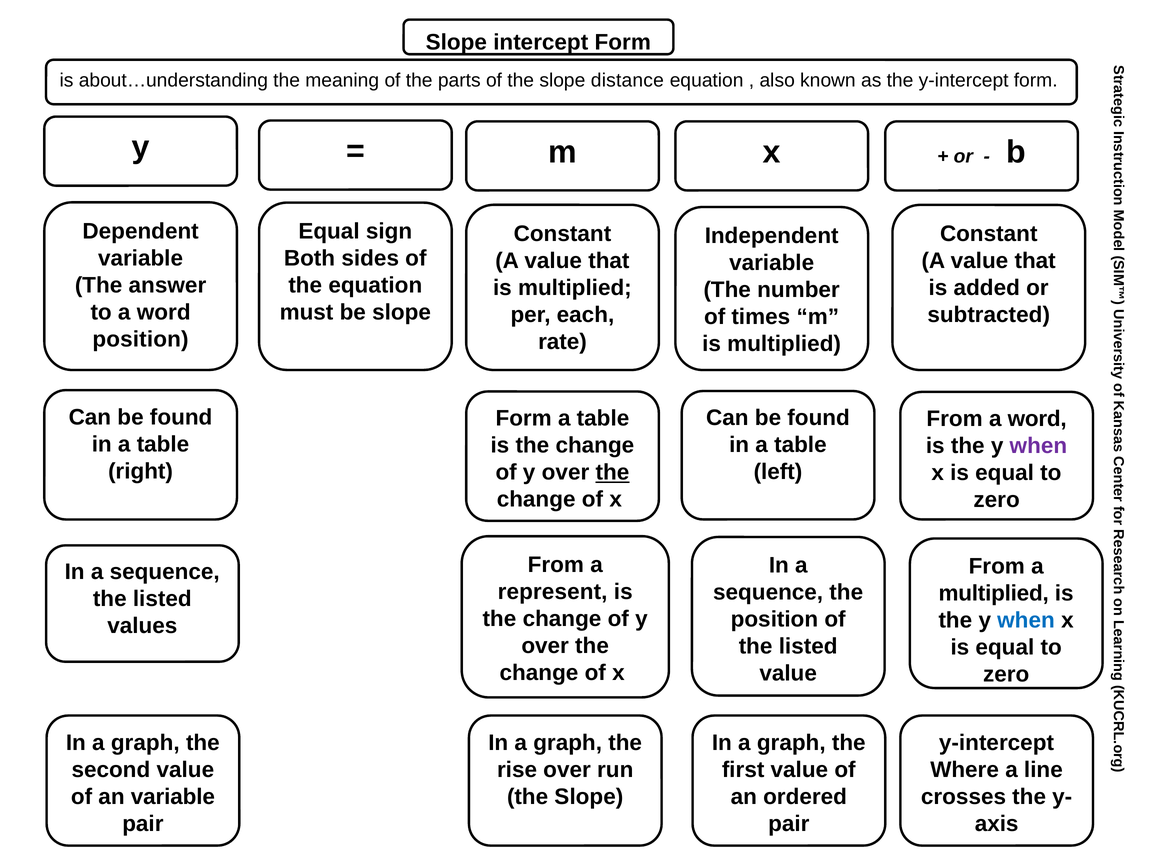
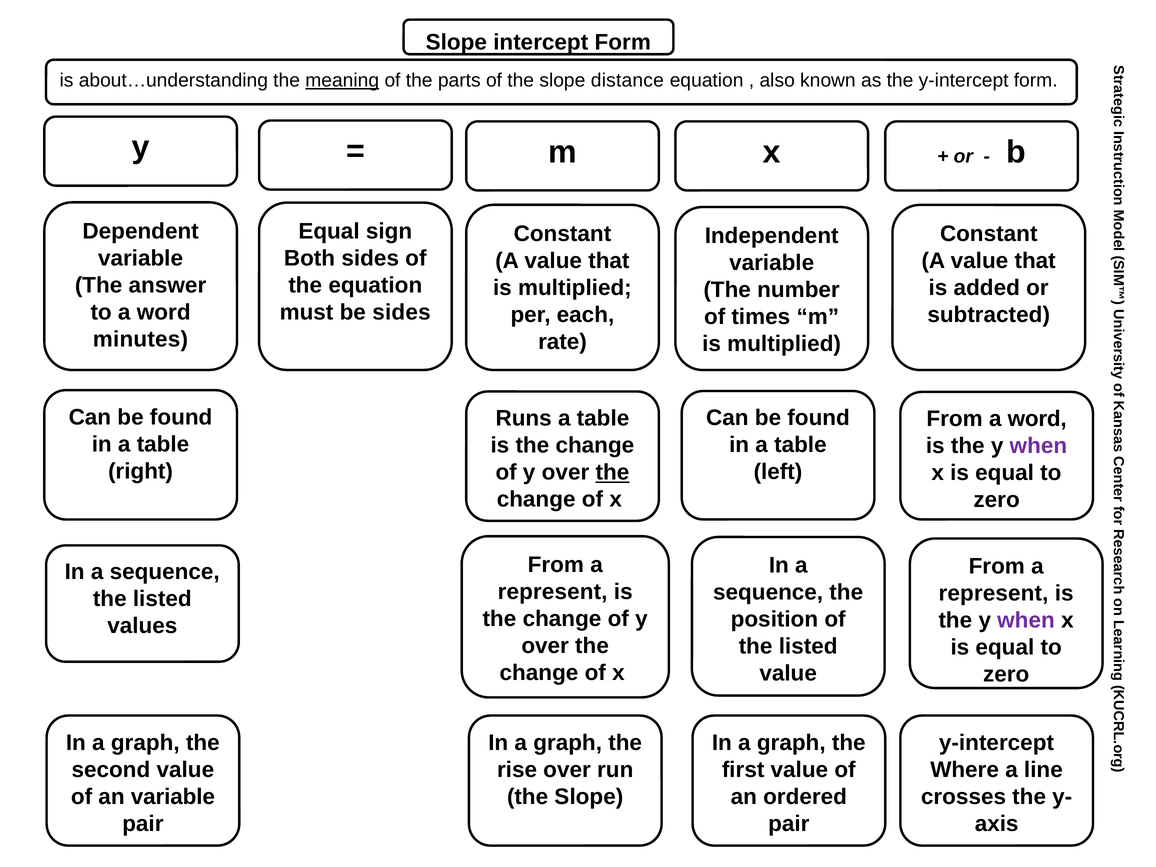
meaning underline: none -> present (342, 81)
be slope: slope -> sides (401, 313)
position: position -> minutes (140, 339)
Form: Form -> Runs (524, 419)
multiplied: multiplied -> represent (993, 594)
when colour: blue -> purple (1026, 621)
